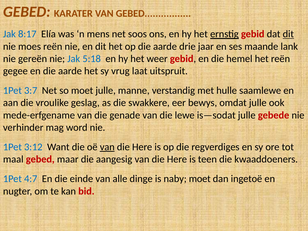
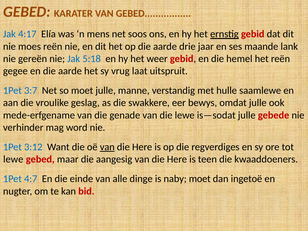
8:17: 8:17 -> 4:17 (27, 34)
dit underline: present -> none (288, 34)
maal: maal -> lewe (13, 159)
